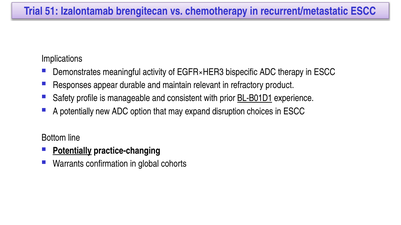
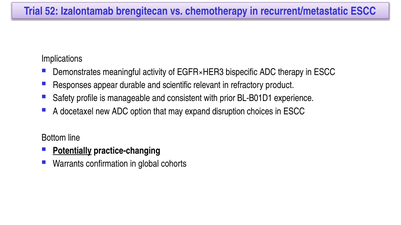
51: 51 -> 52 (52, 11)
maintain: maintain -> scientific (177, 85)
BL-B01D1 underline: present -> none (255, 98)
A potentially: potentially -> docetaxel (77, 112)
